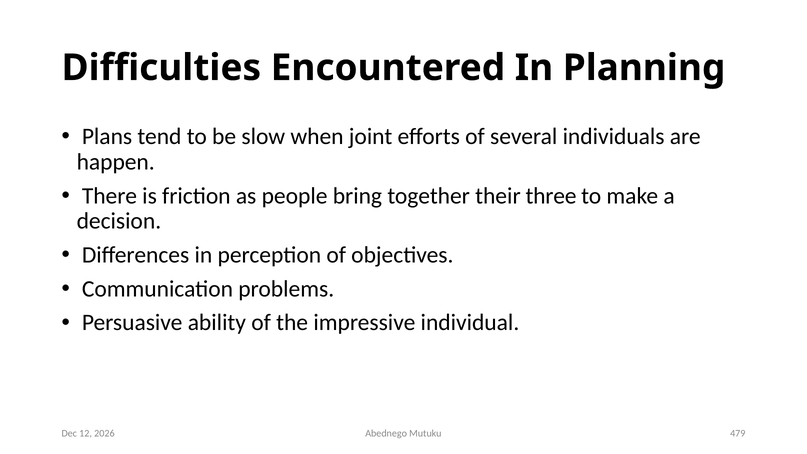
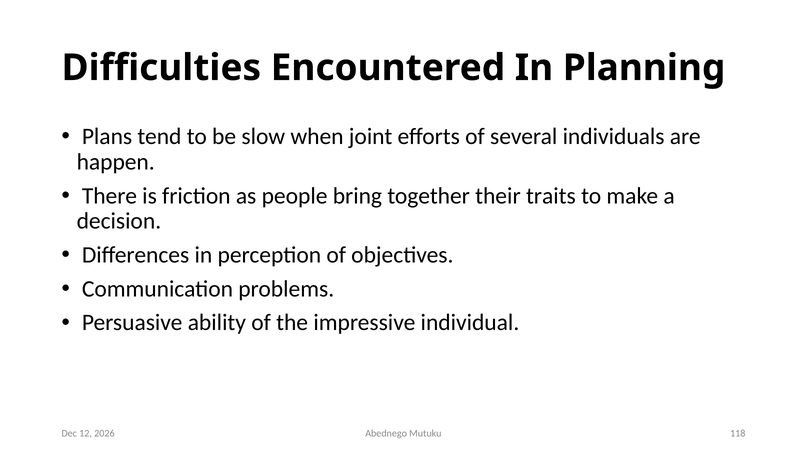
three: three -> traits (551, 196)
479: 479 -> 118 (738, 433)
